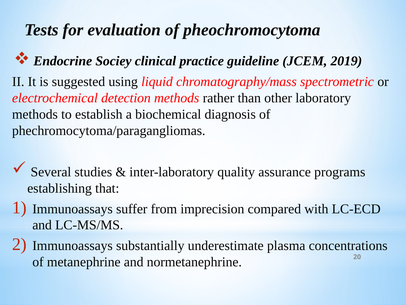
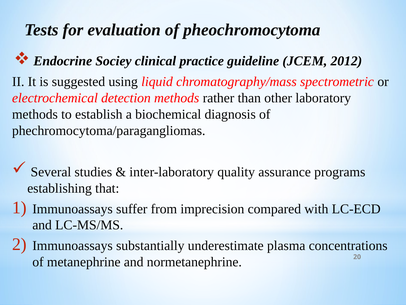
2019: 2019 -> 2012 (346, 61)
